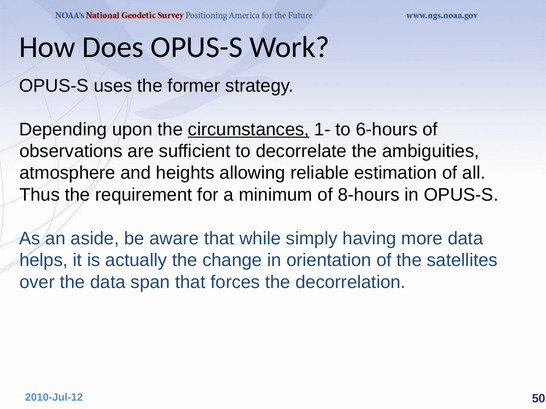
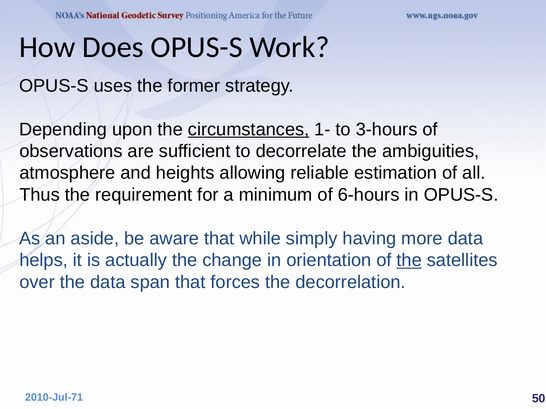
6-hours: 6-hours -> 3-hours (387, 130)
8-hours: 8-hours -> 6-hours (369, 195)
the underline: none -> present (409, 261)
2010-Jul-12: 2010-Jul-12 -> 2010-Jul-71 (54, 398)
